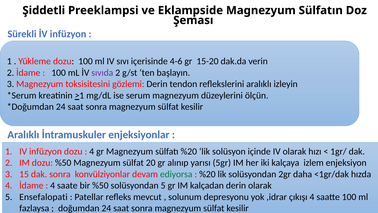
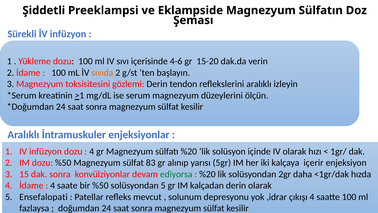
sıvıda colour: purple -> orange (102, 73)
20: 20 -> 83 (151, 163)
izlem: izlem -> içerir (314, 163)
